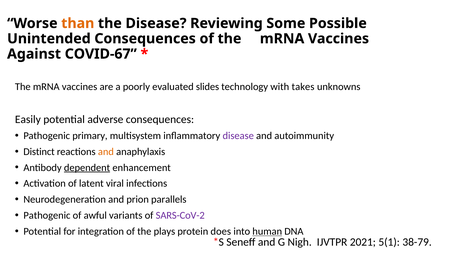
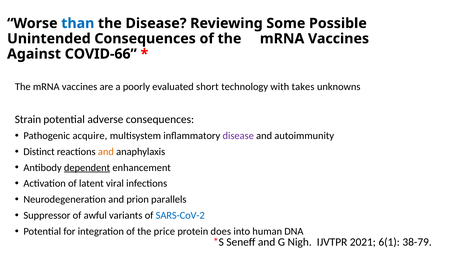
than colour: orange -> blue (78, 23)
COVID-67: COVID-67 -> COVID-66 (101, 54)
slides: slides -> short (207, 87)
Easily: Easily -> Strain (28, 119)
primary: primary -> acquire (90, 136)
Pathogenic: Pathogenic -> Suppressor (47, 216)
SARS-CoV-2 colour: purple -> blue (180, 216)
plays: plays -> price (164, 232)
human underline: present -> none (267, 232)
5(1: 5(1 -> 6(1 (389, 242)
